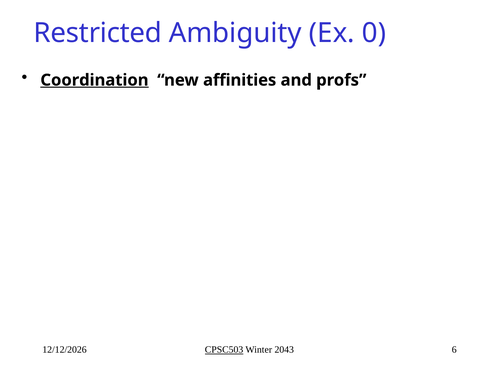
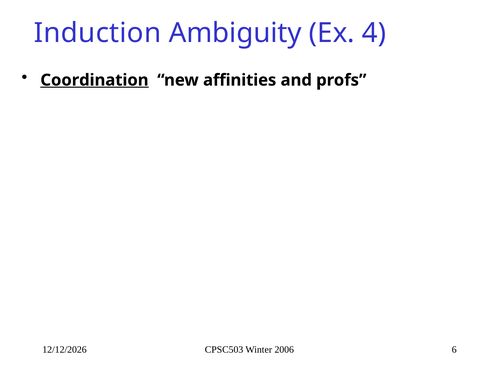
Restricted: Restricted -> Induction (97, 33)
0: 0 -> 4 (374, 33)
CPSC503 underline: present -> none (224, 350)
2043: 2043 -> 2006 (284, 350)
